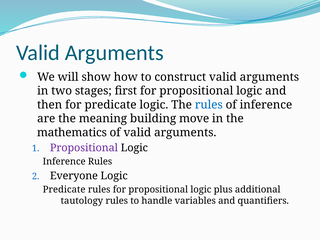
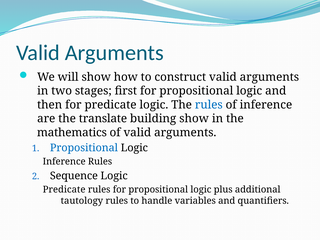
meaning: meaning -> translate (103, 119)
building move: move -> show (194, 119)
Propositional colour: purple -> blue (84, 148)
Everyone: Everyone -> Sequence (74, 176)
